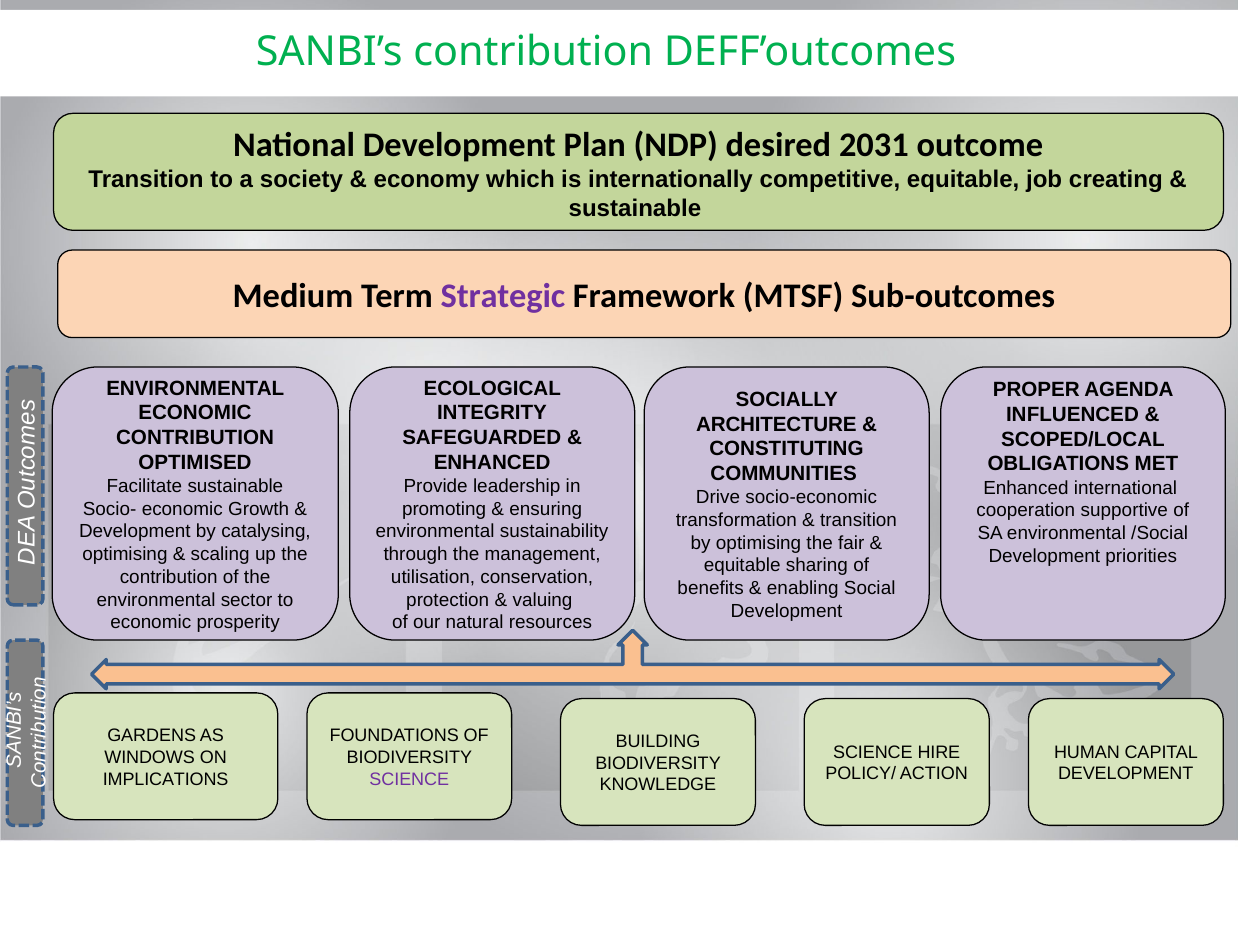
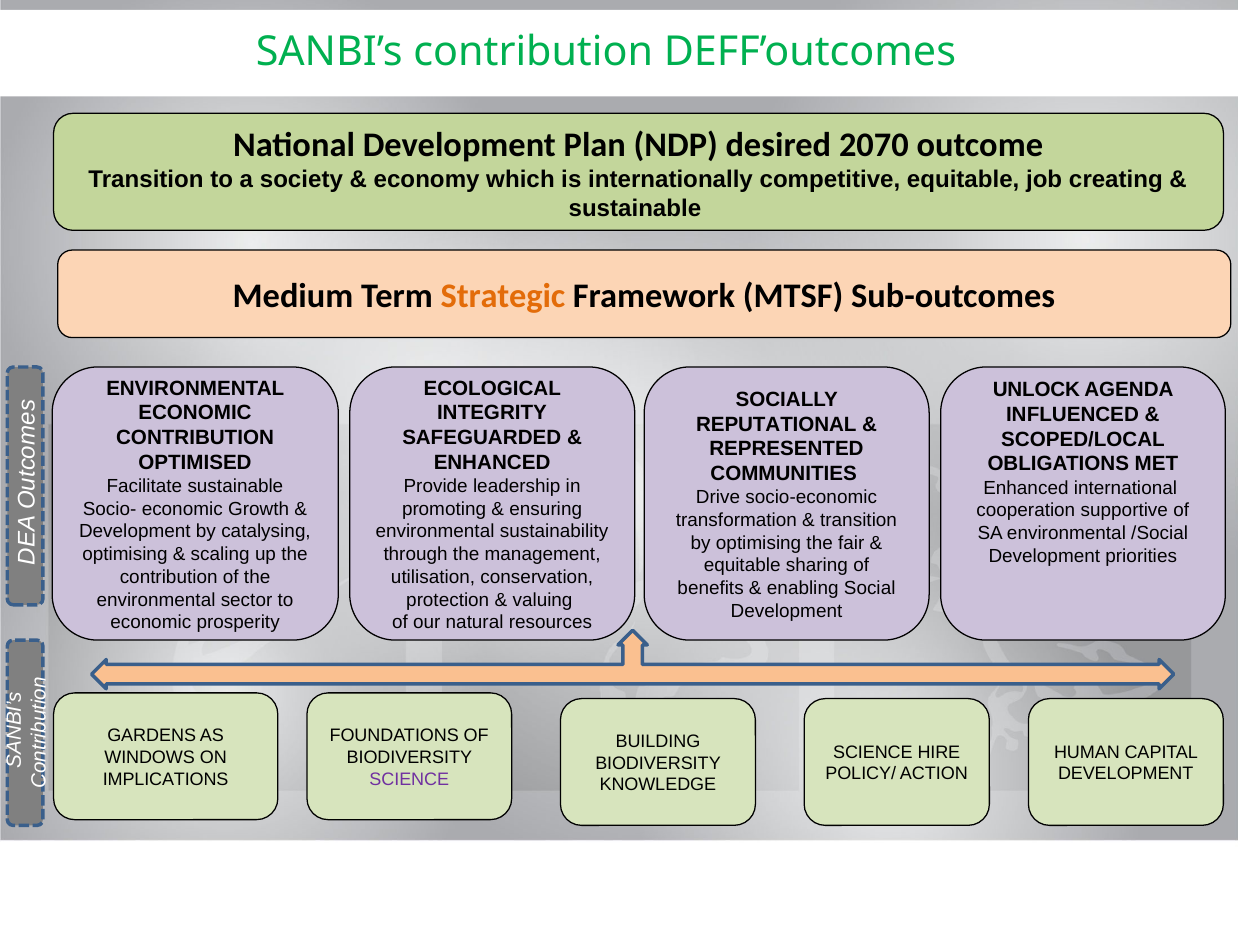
2031: 2031 -> 2070 (874, 145)
Strategic colour: purple -> orange (503, 296)
PROPER: PROPER -> UNLOCK (1036, 390)
ARCHITECTURE: ARCHITECTURE -> REPUTATIONAL (776, 424)
CONSTITUTING: CONSTITUTING -> REPRESENTED (786, 449)
